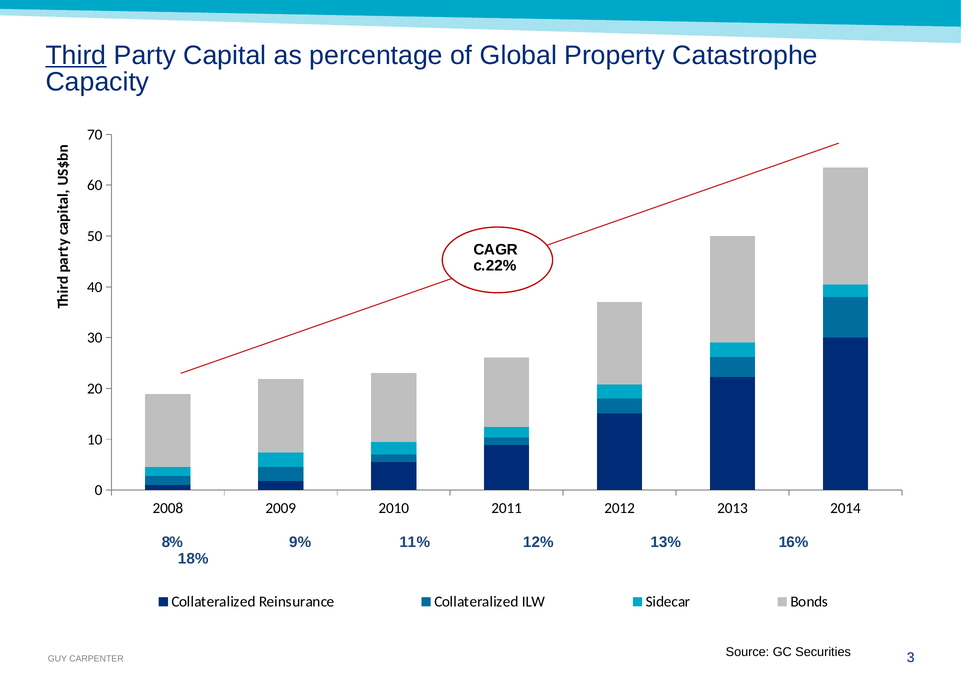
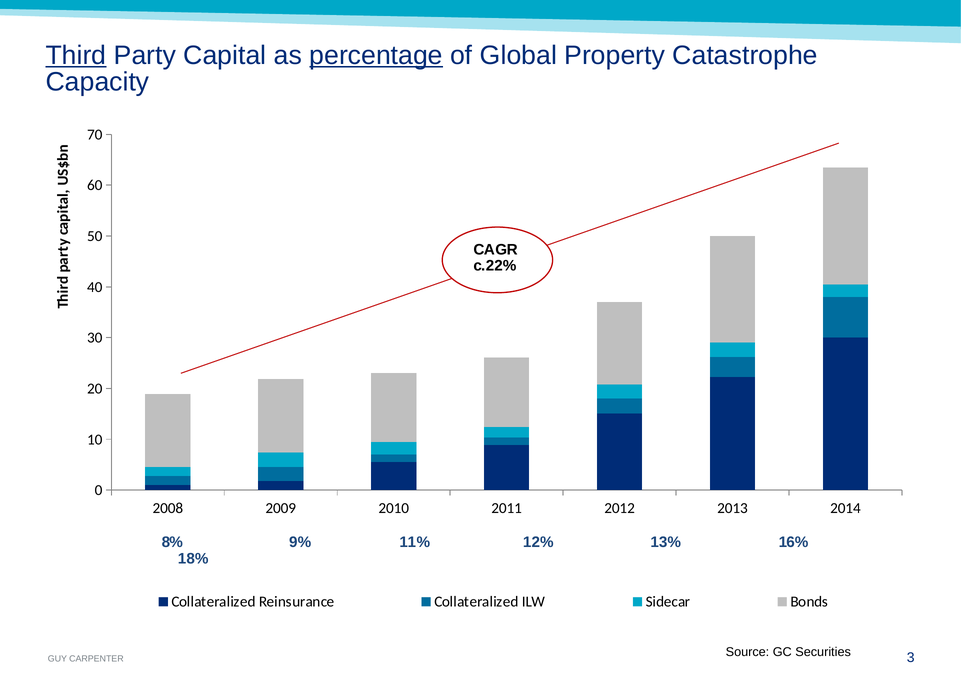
percentage underline: none -> present (376, 55)
